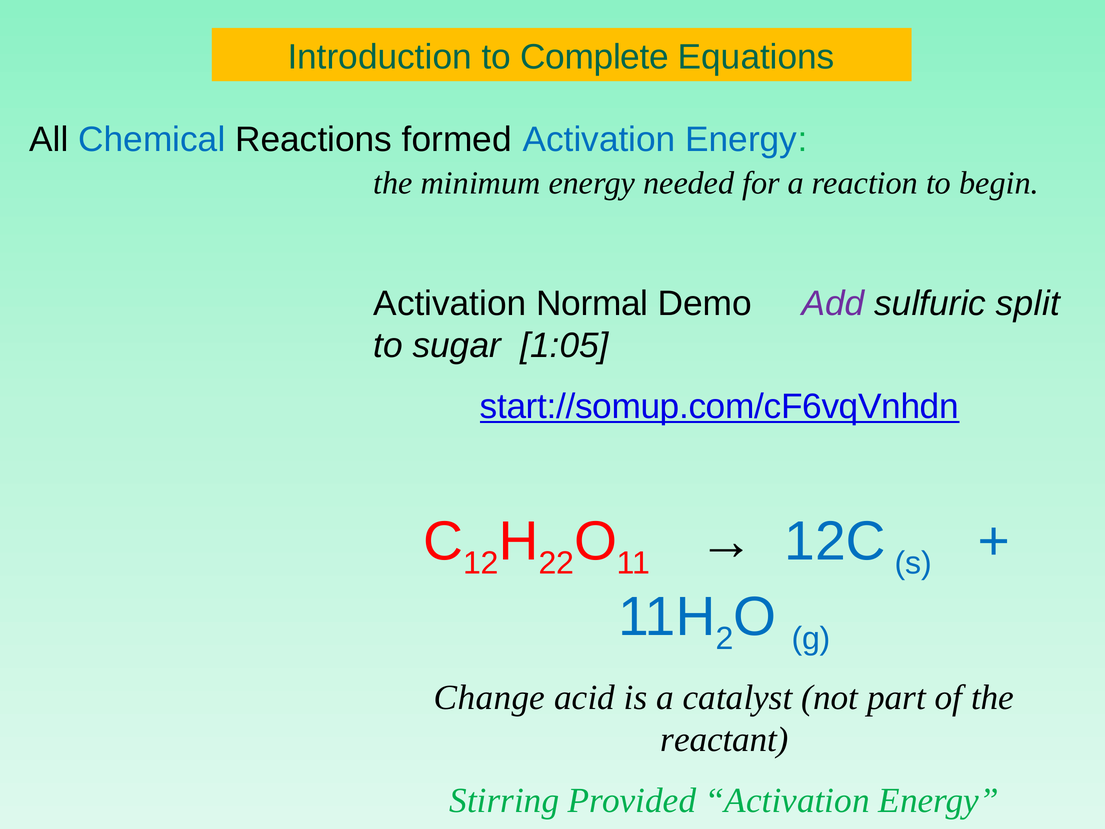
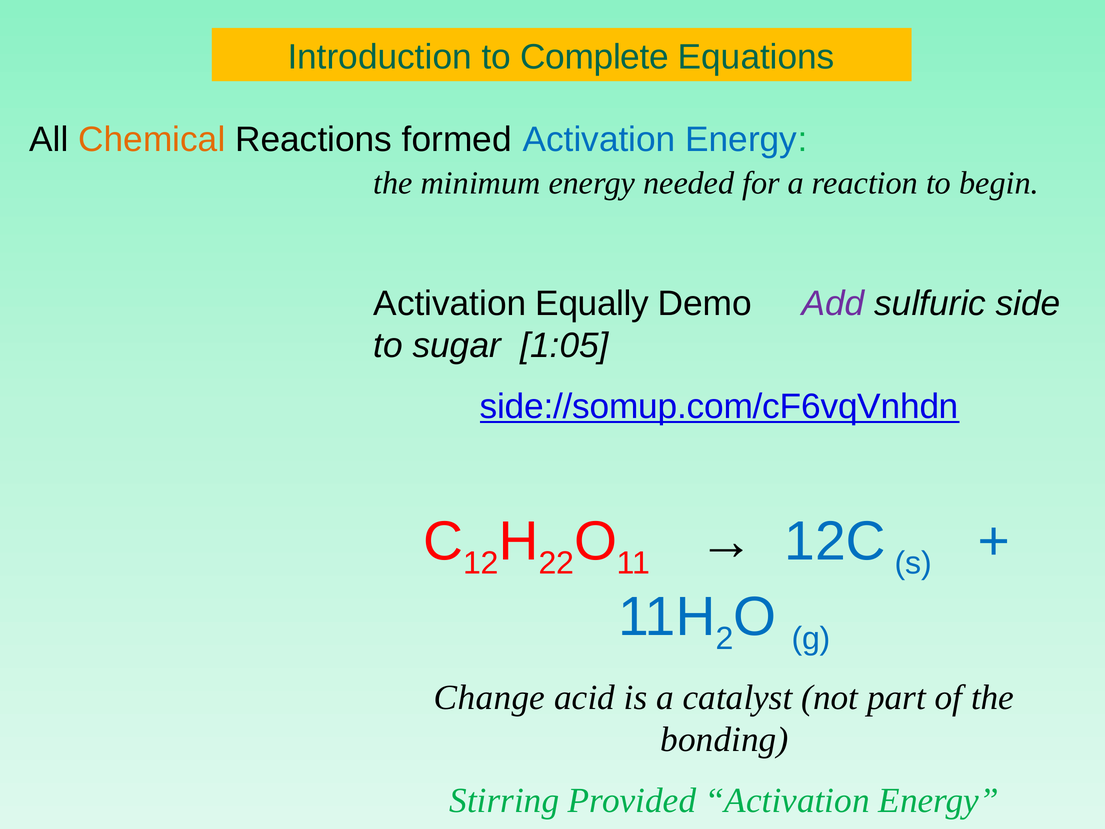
Chemical colour: blue -> orange (152, 140)
Normal: Normal -> Equally (592, 303)
split: split -> side (1028, 303)
start://somup.com/cF6vqVnhdn: start://somup.com/cF6vqVnhdn -> side://somup.com/cF6vqVnhdn (719, 406)
reactant: reactant -> bonding (724, 740)
